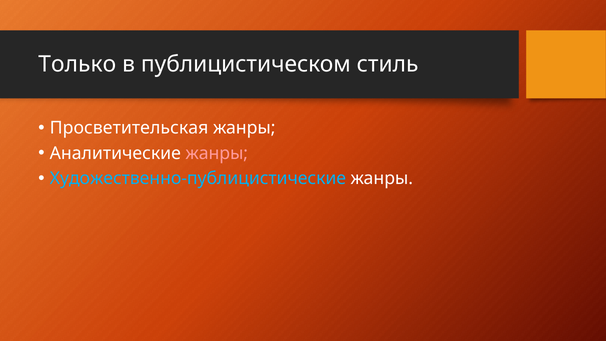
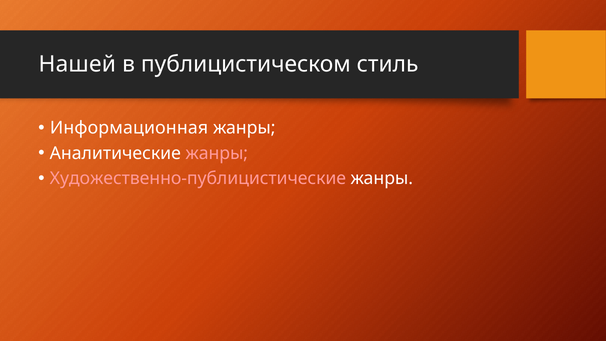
Только: Только -> Нашей (77, 64)
Просветительская: Просветительская -> Информационная (129, 128)
Художественно-публицистические colour: light blue -> pink (198, 179)
